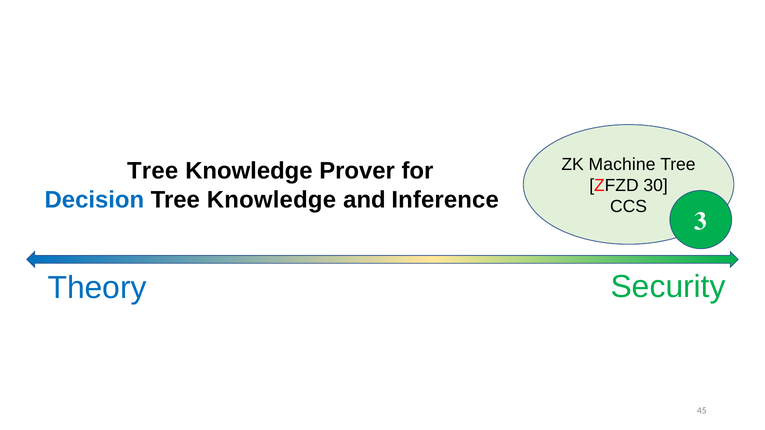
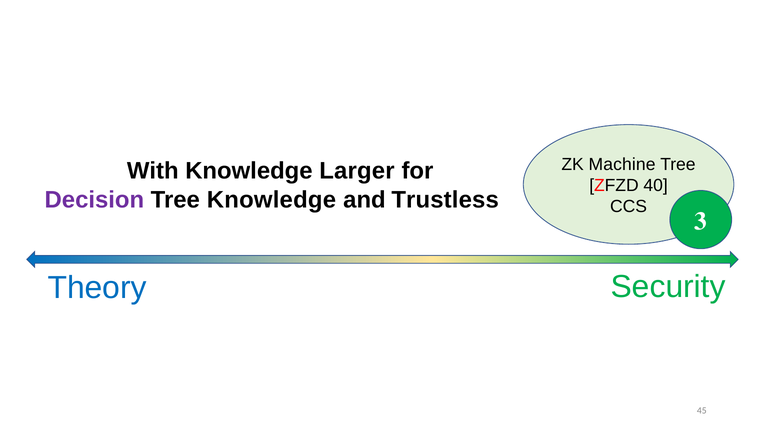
Tree: Tree -> With (153, 171)
Prover: Prover -> Larger (357, 171)
30: 30 -> 40 (656, 186)
Decision colour: blue -> purple (94, 200)
Inference: Inference -> Trustless (445, 200)
